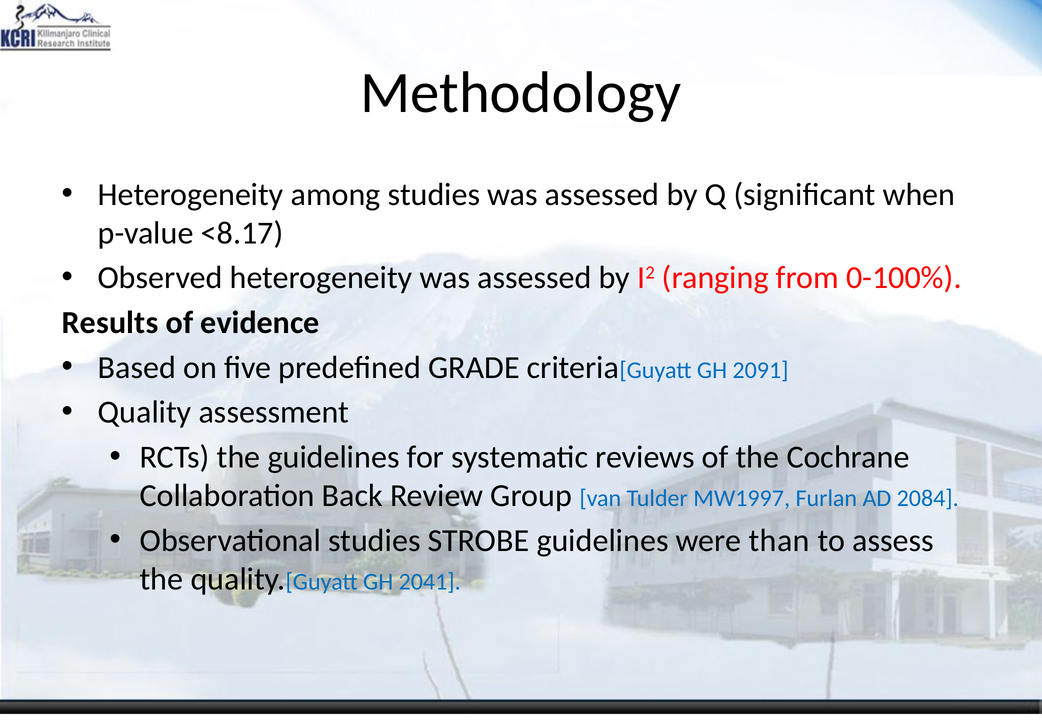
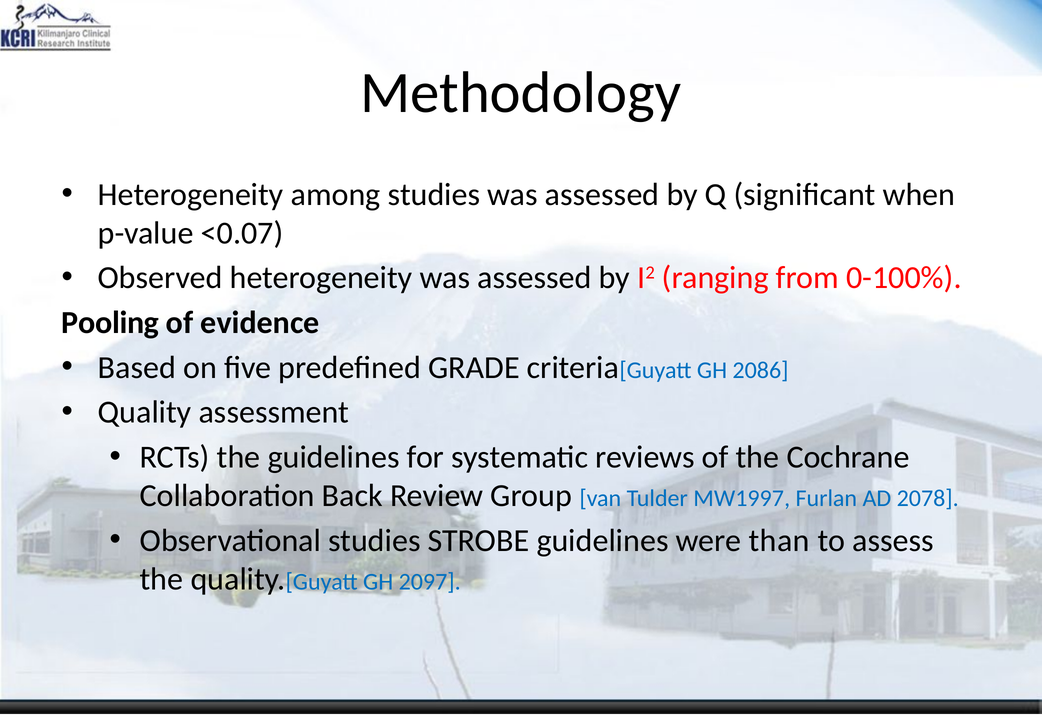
<8.17: <8.17 -> <0.07 (242, 233)
Results: Results -> Pooling (110, 323)
2091: 2091 -> 2086 (761, 370)
2084: 2084 -> 2078 (928, 499)
2041: 2041 -> 2097 (430, 582)
